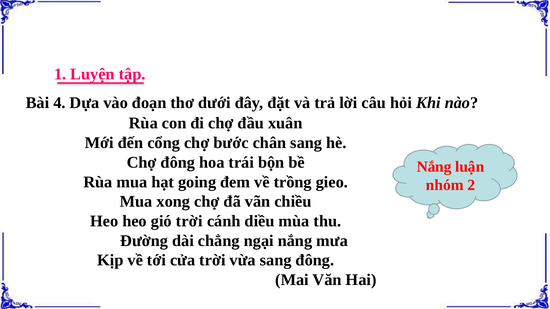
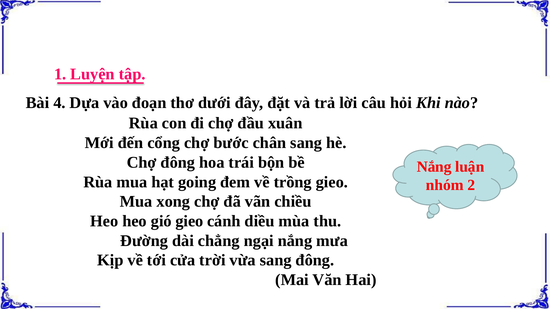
gió trời: trời -> gieo (189, 221)
